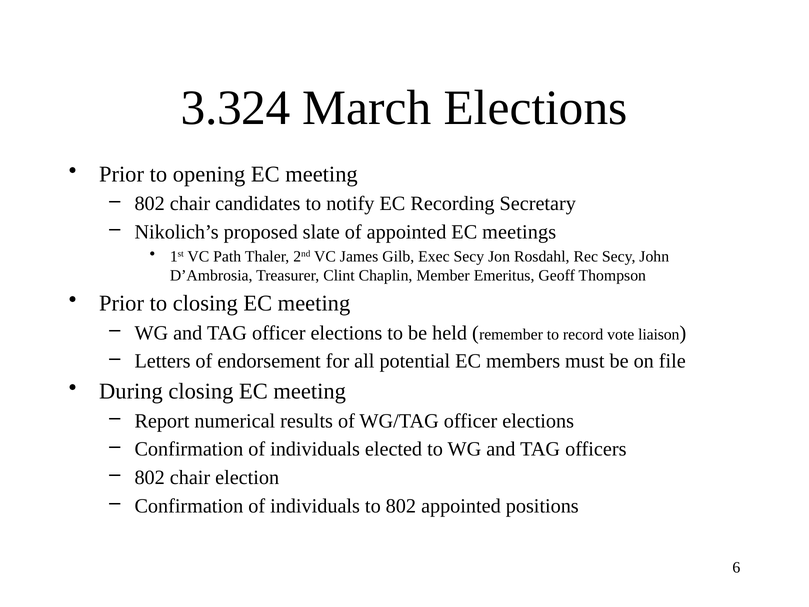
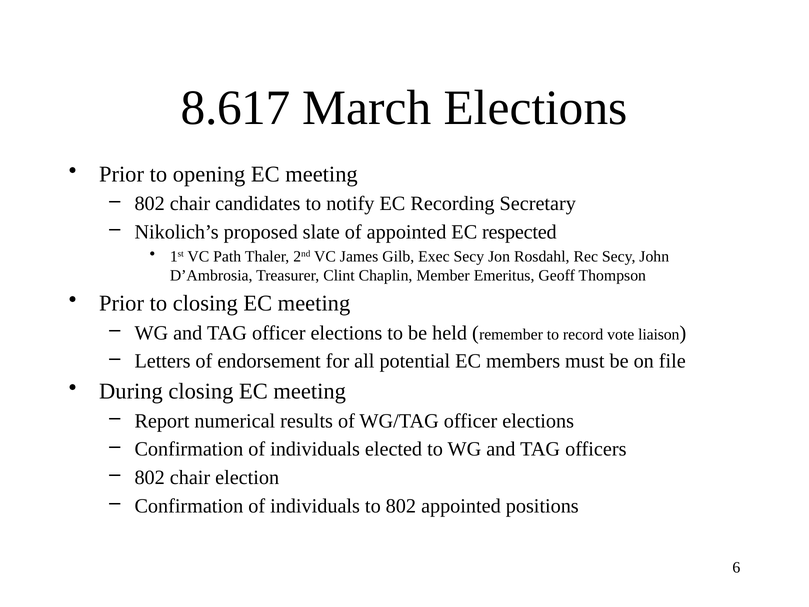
3.324: 3.324 -> 8.617 (236, 108)
meetings: meetings -> respected (519, 232)
